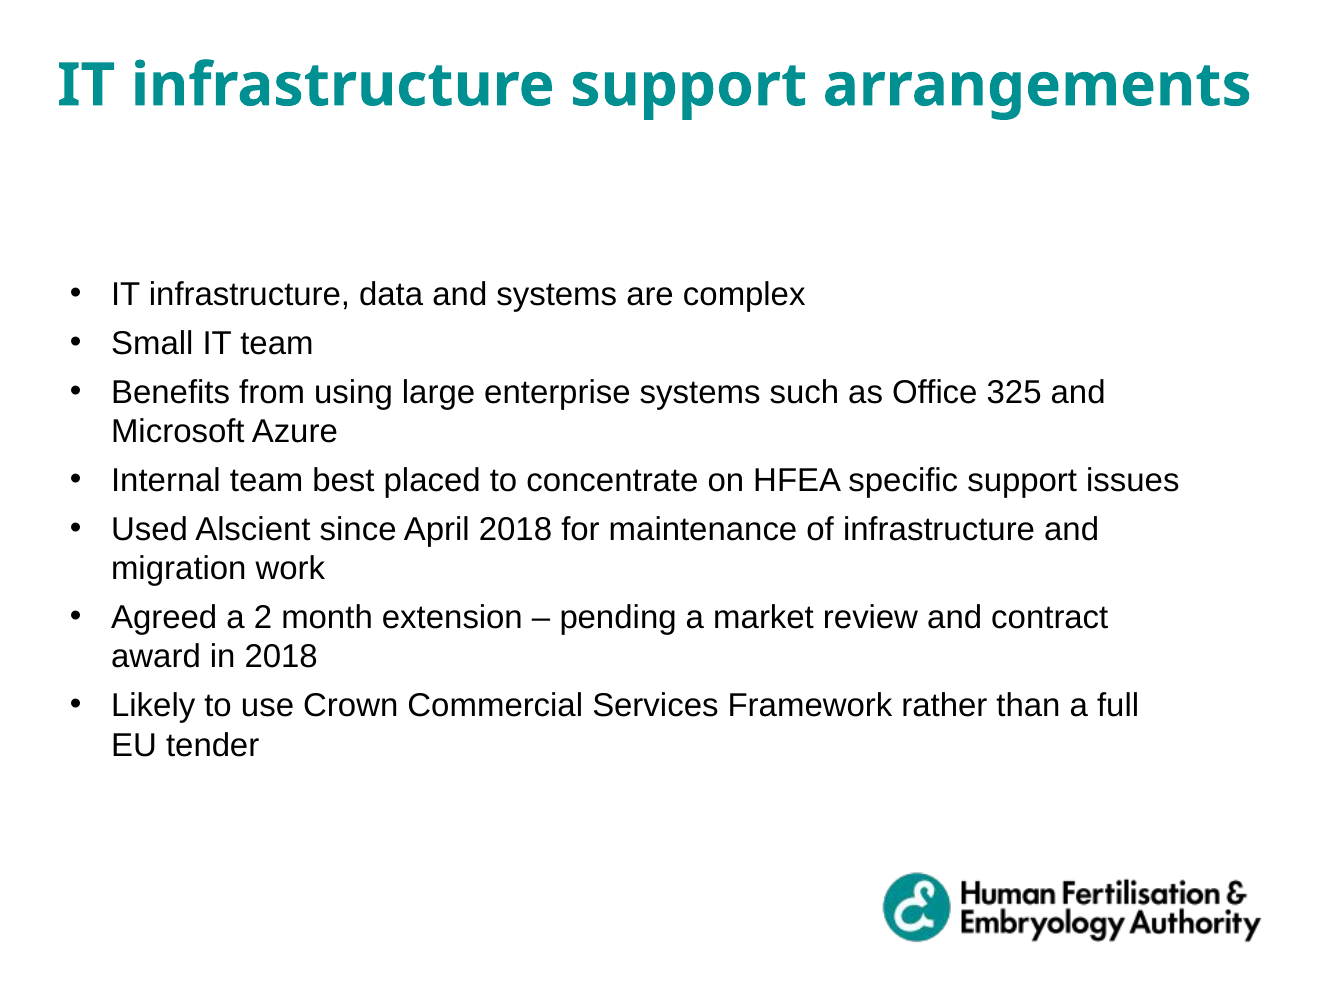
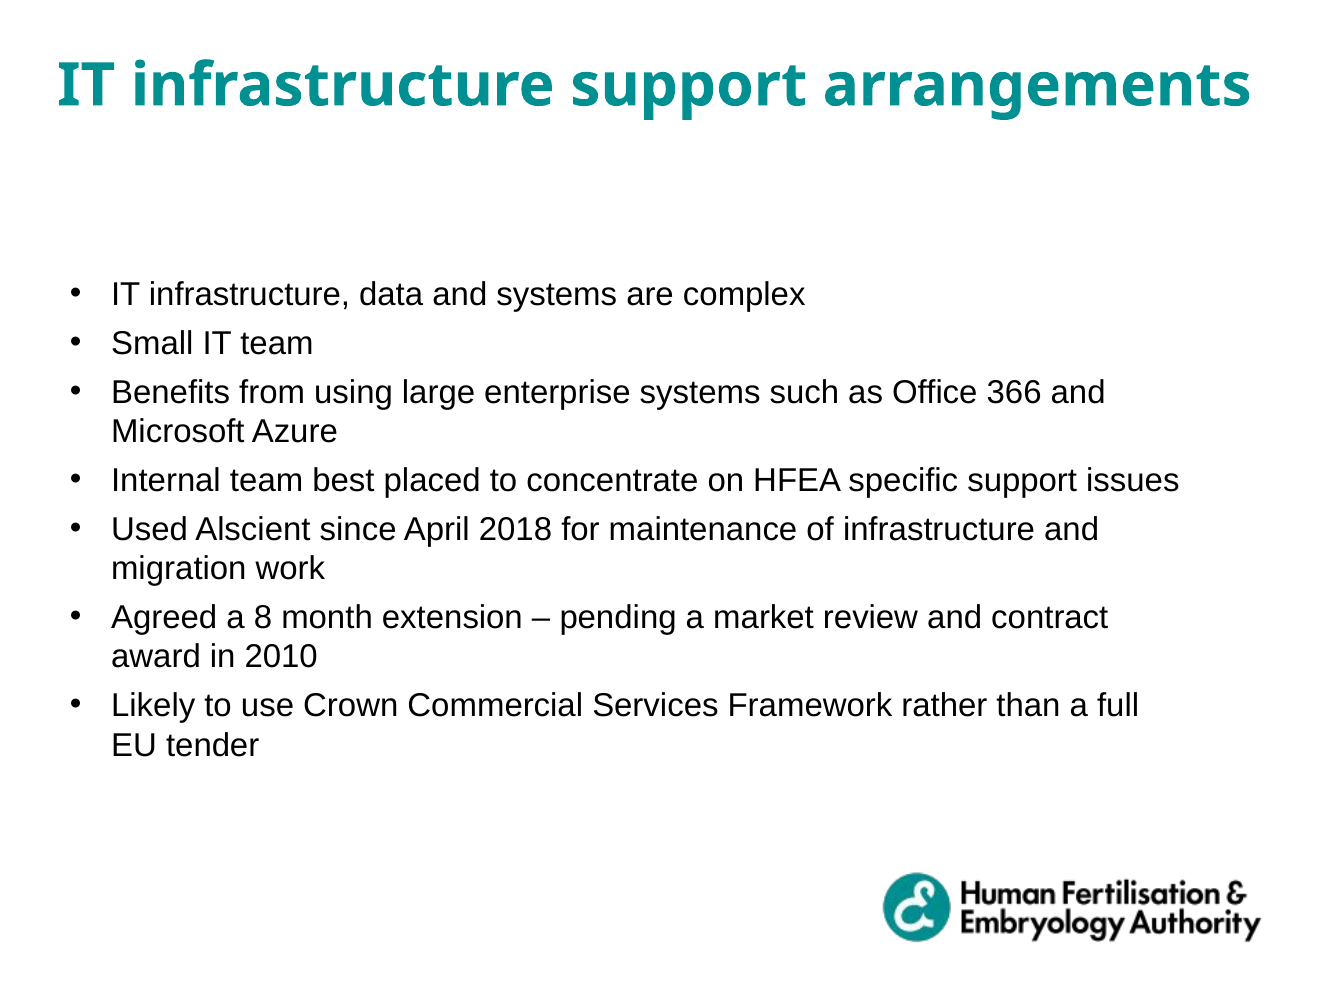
325: 325 -> 366 (1014, 392)
2: 2 -> 8 (263, 617)
in 2018: 2018 -> 2010 (281, 657)
